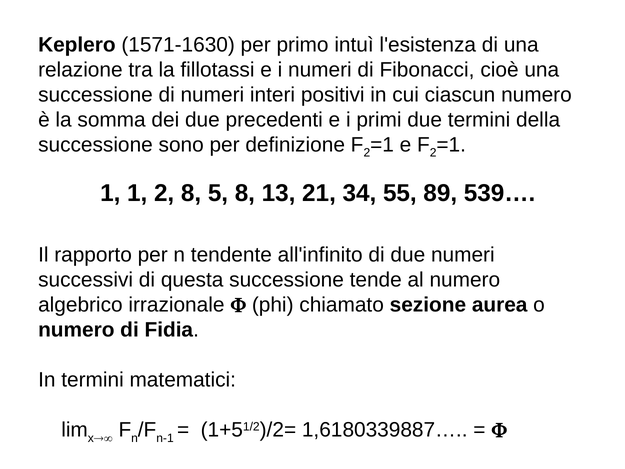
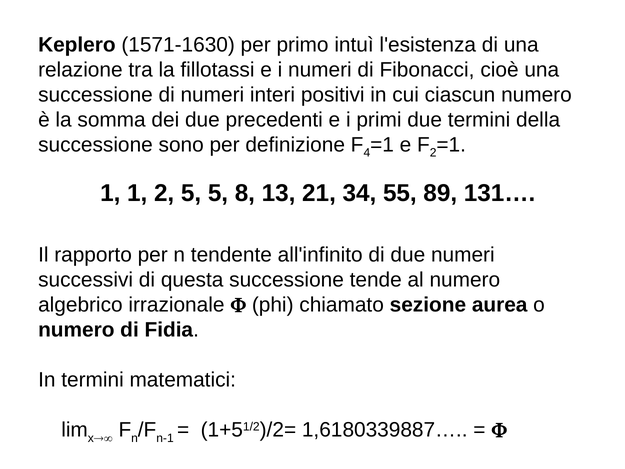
2: 2 -> 4 (367, 153)
2 8: 8 -> 5 (191, 193)
539…: 539… -> 131… (500, 193)
